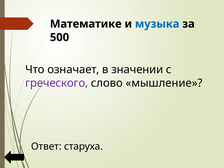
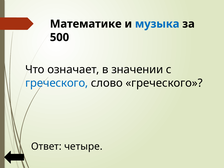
греческого colour: purple -> blue (57, 83)
слово мышление: мышление -> греческого (164, 83)
старуха: старуха -> четыре (83, 146)
